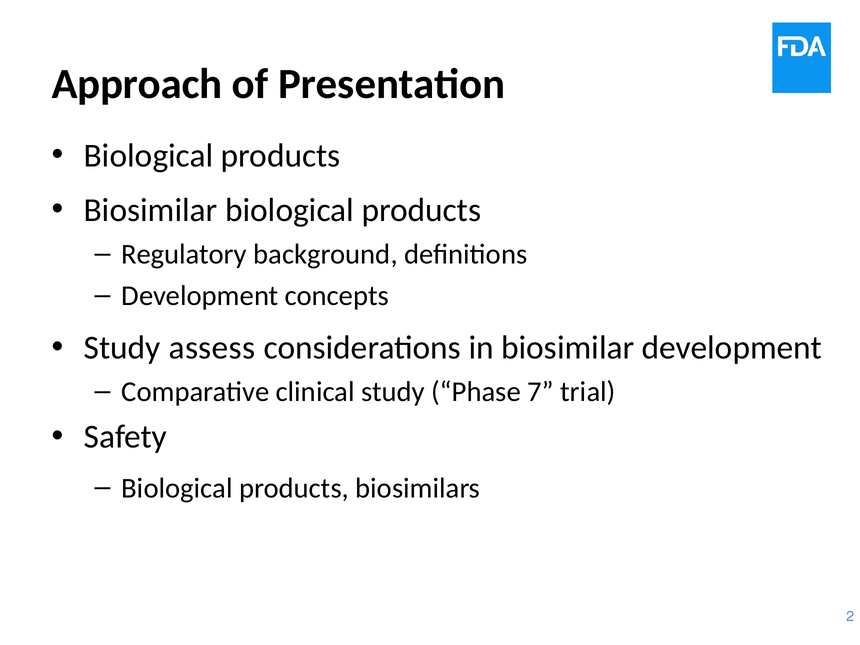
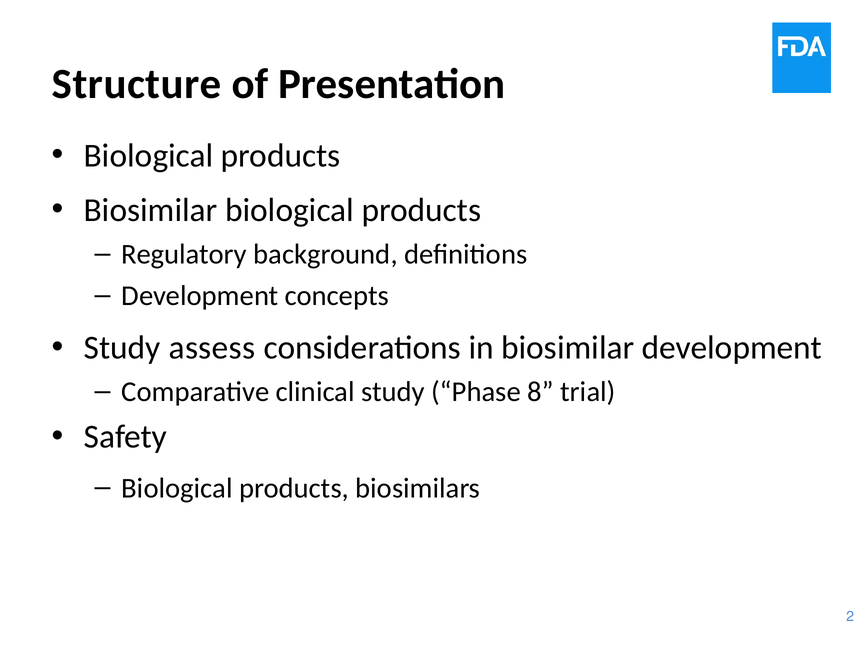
Approach: Approach -> Structure (137, 84)
7: 7 -> 8 (541, 392)
